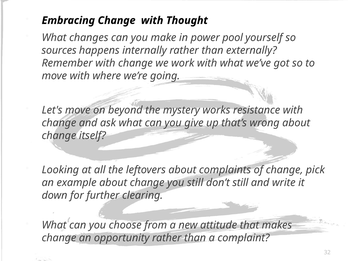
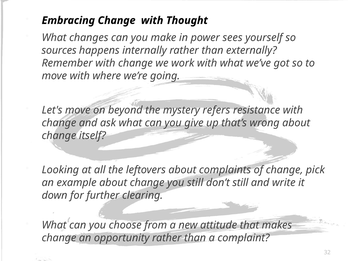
pool: pool -> sees (233, 38)
works: works -> refers (216, 110)
